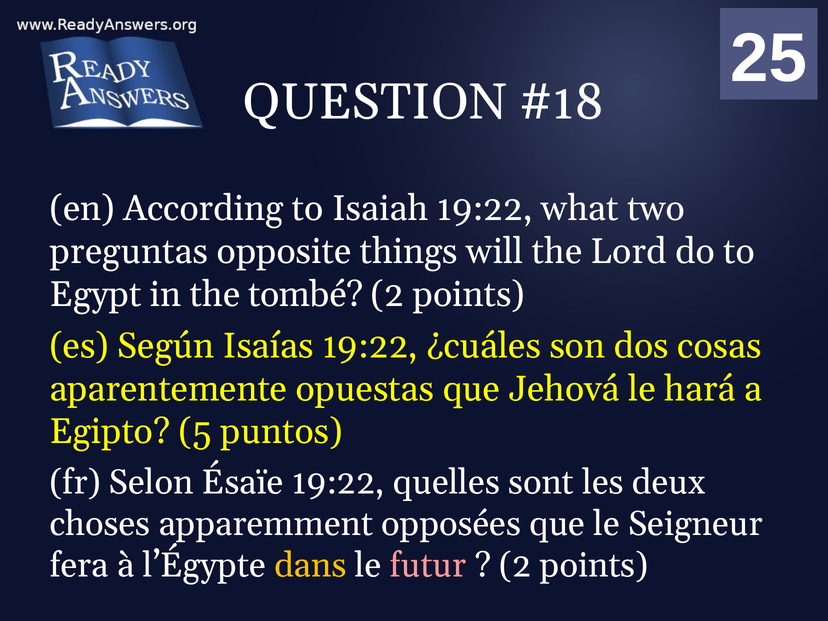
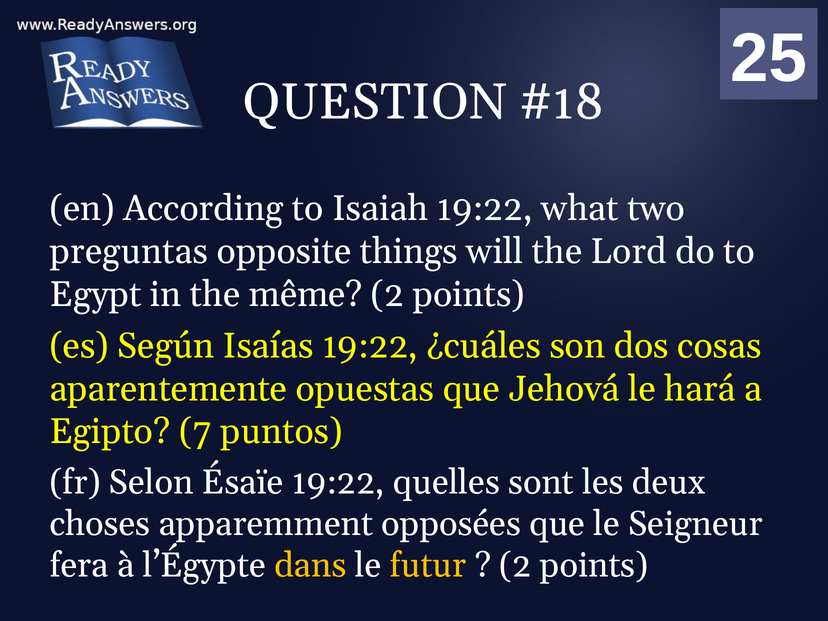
tombé: tombé -> même (306, 294)
5: 5 -> 7 (195, 432)
futur colour: pink -> yellow (428, 565)
